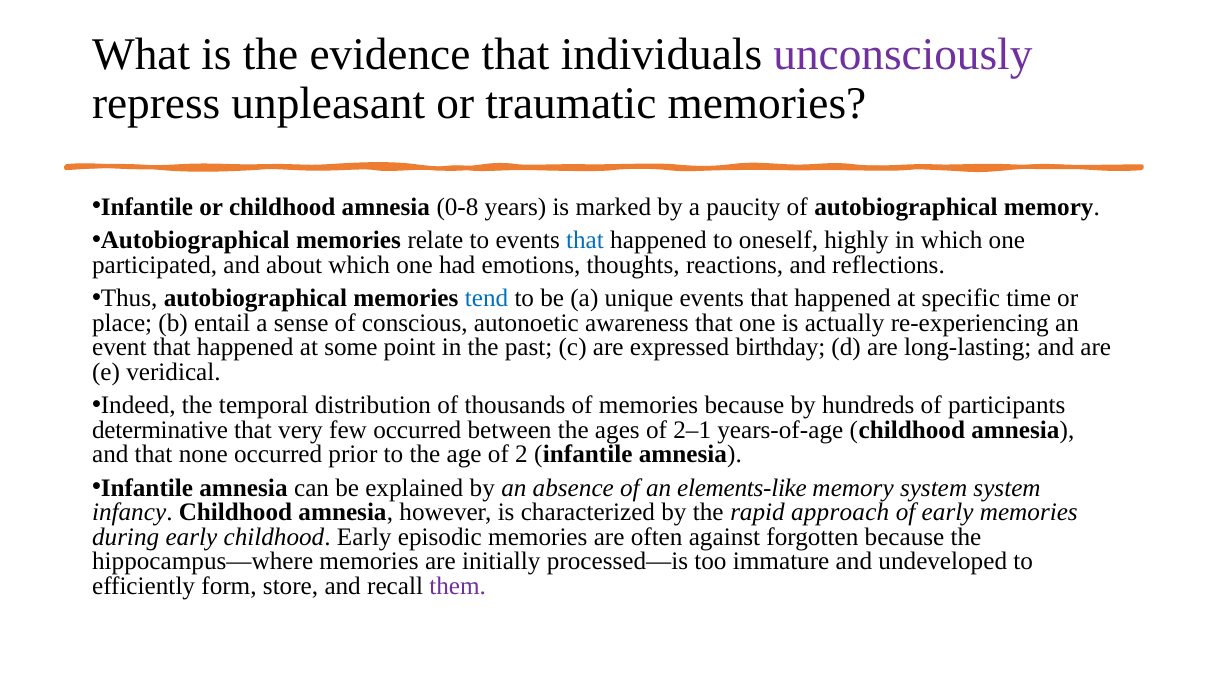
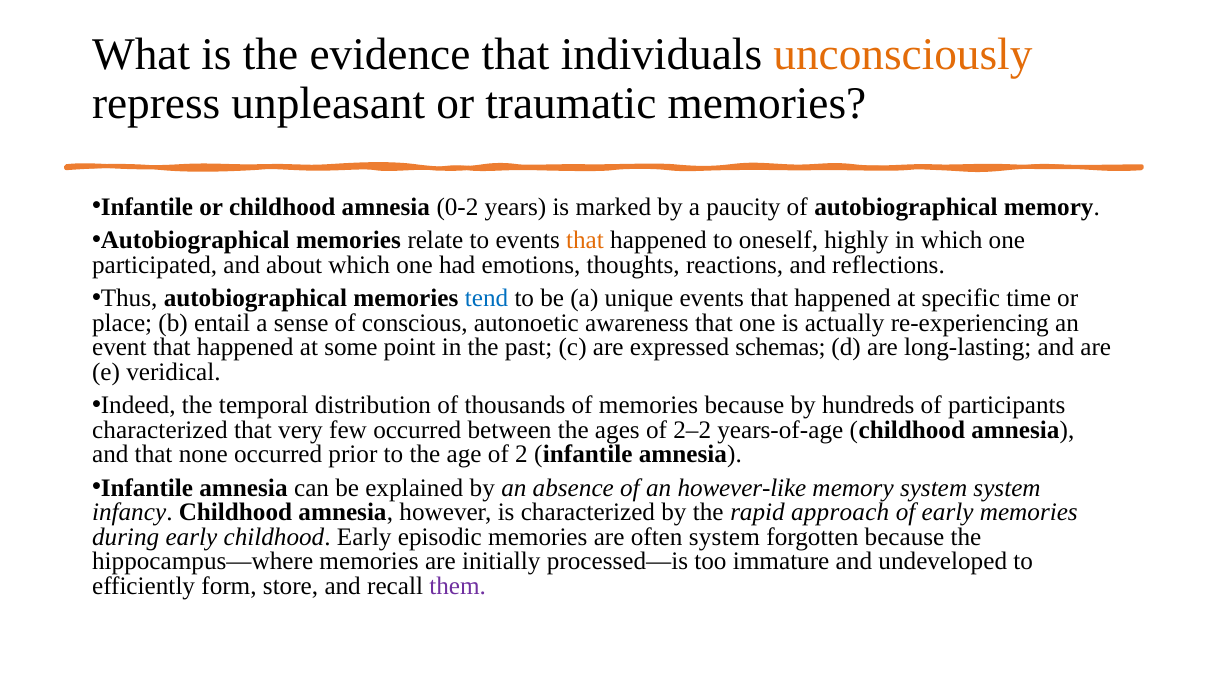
unconsciously colour: purple -> orange (903, 55)
0-8: 0-8 -> 0-2 (457, 207)
that colour: blue -> orange (585, 240)
birthday: birthday -> schemas (780, 347)
determinative: determinative -> characterized (160, 430)
2–1: 2–1 -> 2–2 (692, 430)
elements-like: elements-like -> however-like (742, 488)
often against: against -> system (724, 537)
